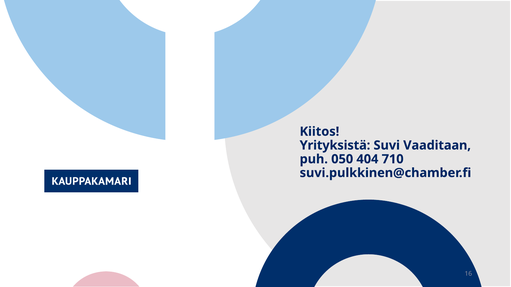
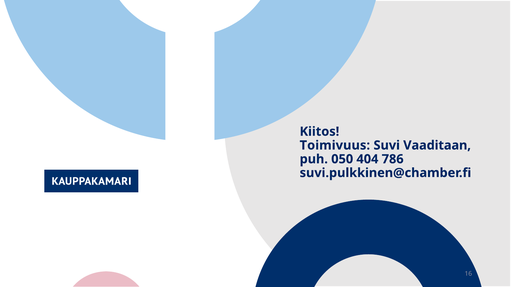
Yrityksistä: Yrityksistä -> Toimivuus (335, 146)
710: 710 -> 786 (393, 159)
